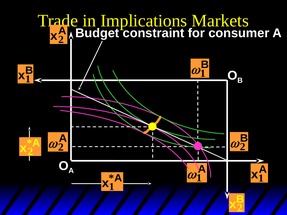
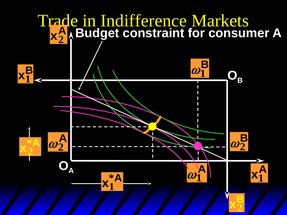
Implications: Implications -> Indifference (144, 21)
